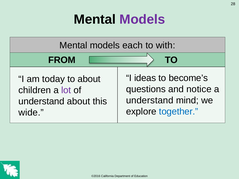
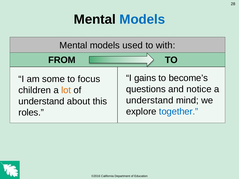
Models colour: purple -> blue (142, 19)
each: each -> used (133, 45)
ideas: ideas -> gains (145, 78)
today: today -> some (53, 79)
to about: about -> focus (89, 79)
lot colour: purple -> orange (66, 90)
wide: wide -> roles (31, 113)
